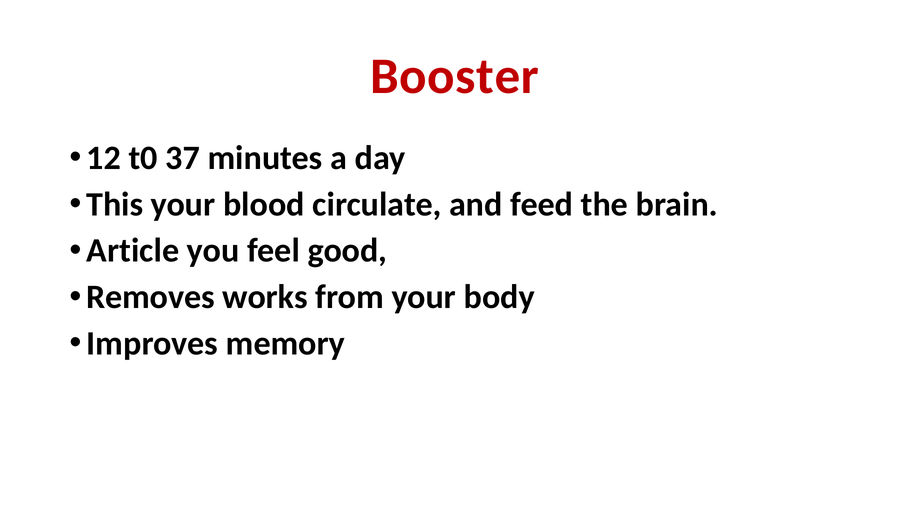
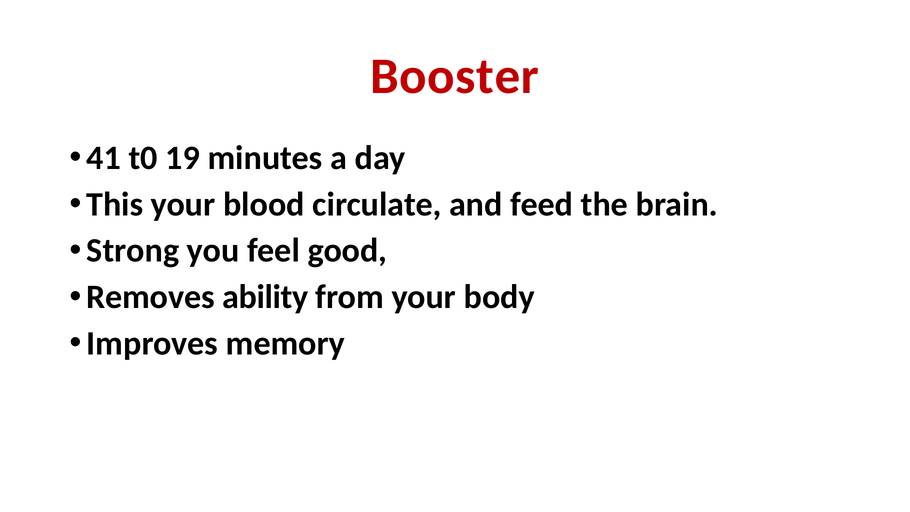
12: 12 -> 41 (104, 158)
37: 37 -> 19 (183, 158)
Article: Article -> Strong (133, 251)
works: works -> ability (265, 297)
